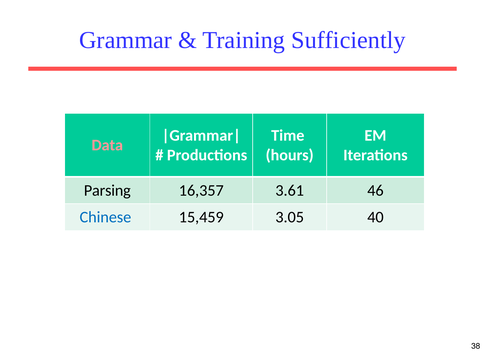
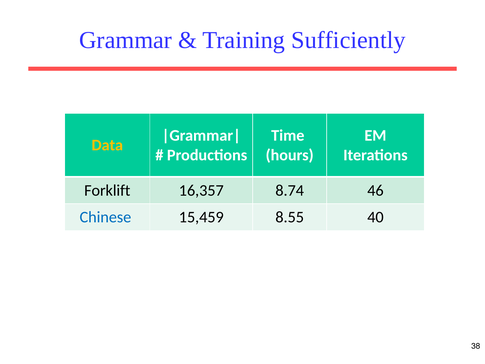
Data colour: pink -> yellow (107, 145)
Parsing: Parsing -> Forklift (107, 190)
3.61: 3.61 -> 8.74 (290, 190)
3.05: 3.05 -> 8.55 (290, 217)
